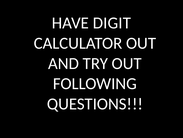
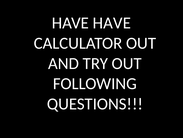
HAVE DIGIT: DIGIT -> HAVE (112, 23)
